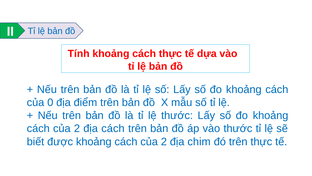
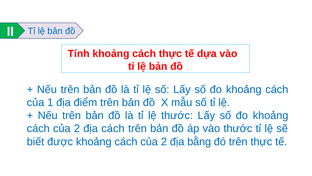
0: 0 -> 1 (50, 102)
chim: chim -> bằng (199, 141)
